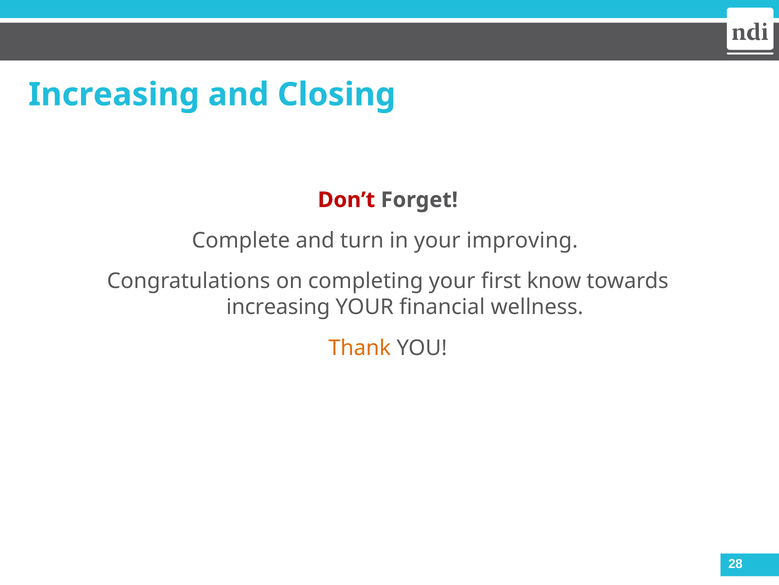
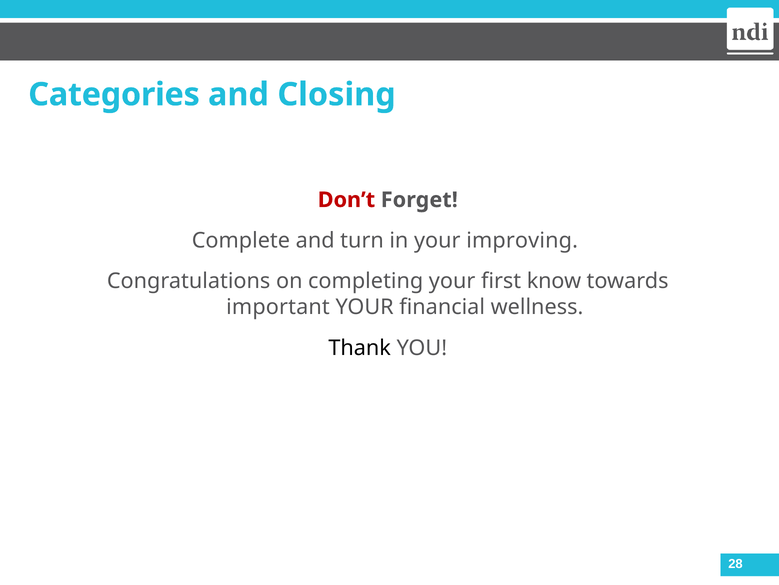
Increasing: Increasing -> Categories (114, 94)
increasing: increasing -> important (278, 307)
Thank colour: orange -> black (360, 347)
